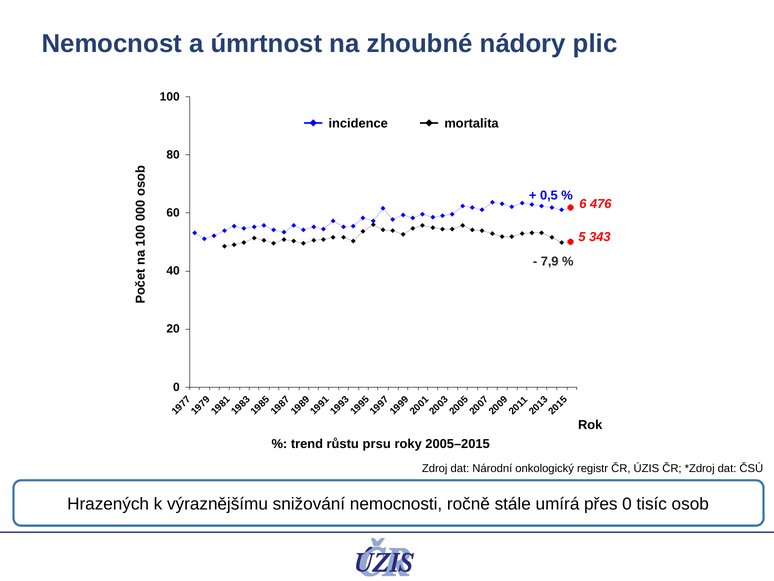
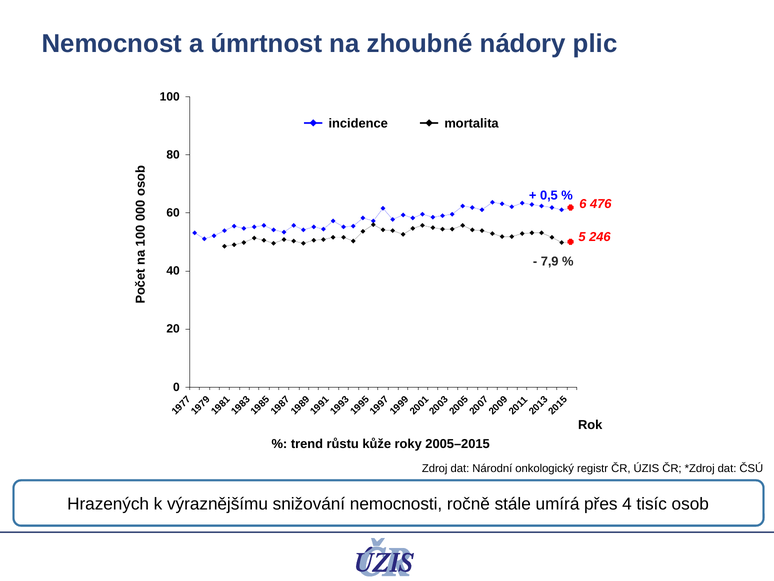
343: 343 -> 246 (600, 237)
prsu: prsu -> kůže (377, 444)
přes 0: 0 -> 4 (627, 504)
